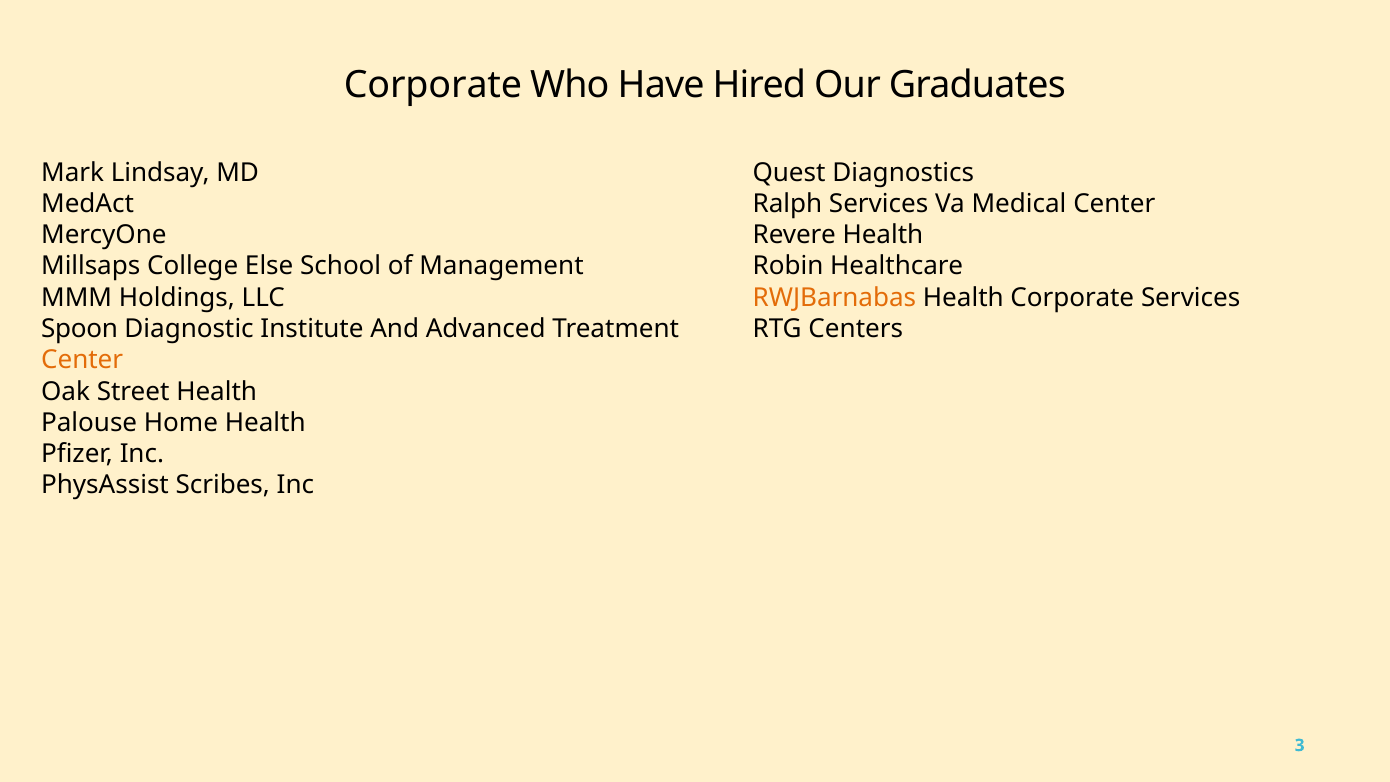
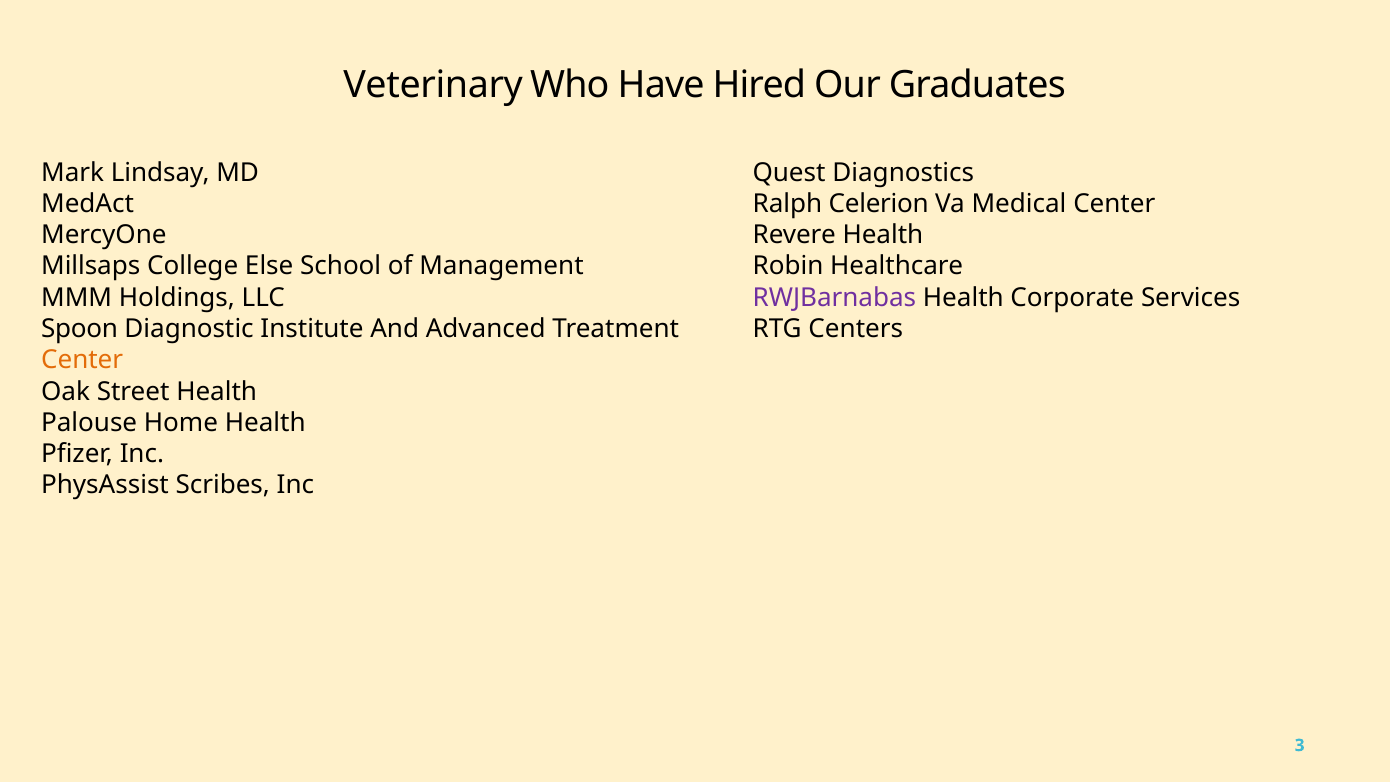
Corporate: Corporate -> Veterinary (433, 85)
Ralph Services: Services -> Celerion (879, 204)
RWJBarnabas colour: orange -> purple (834, 298)
